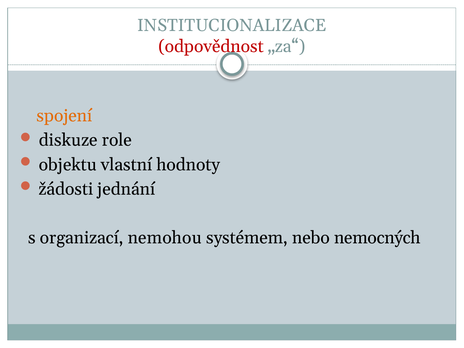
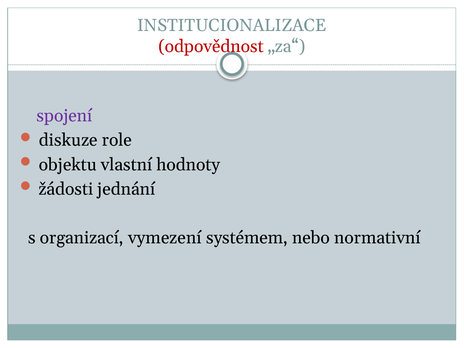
spojení colour: orange -> purple (64, 116)
nemohou: nemohou -> vymezení (165, 238)
nemocných: nemocných -> normativní (377, 238)
